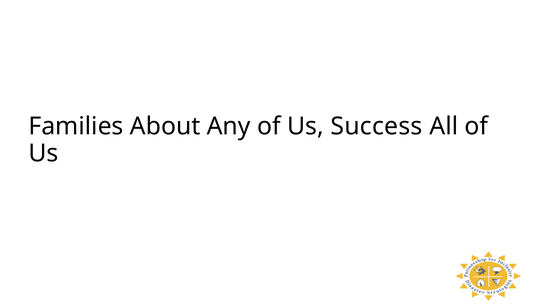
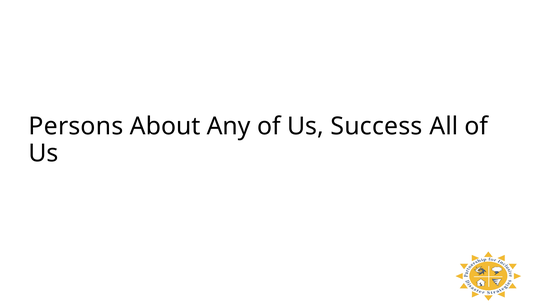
Families: Families -> Persons (76, 126)
